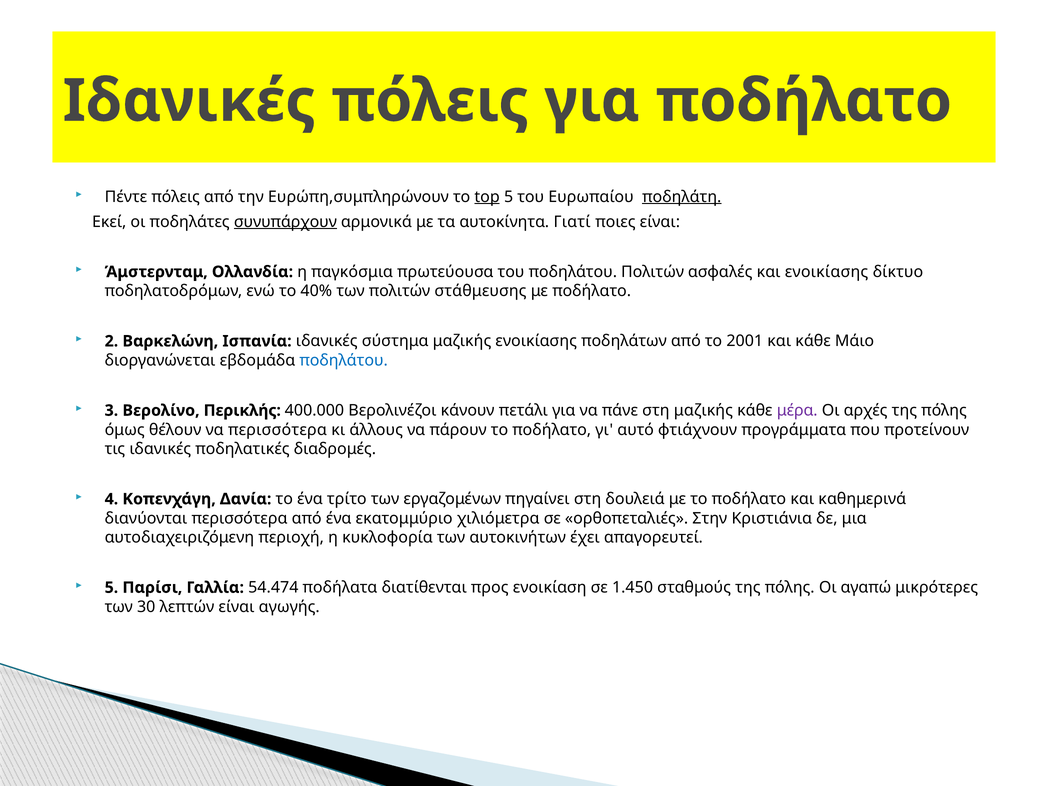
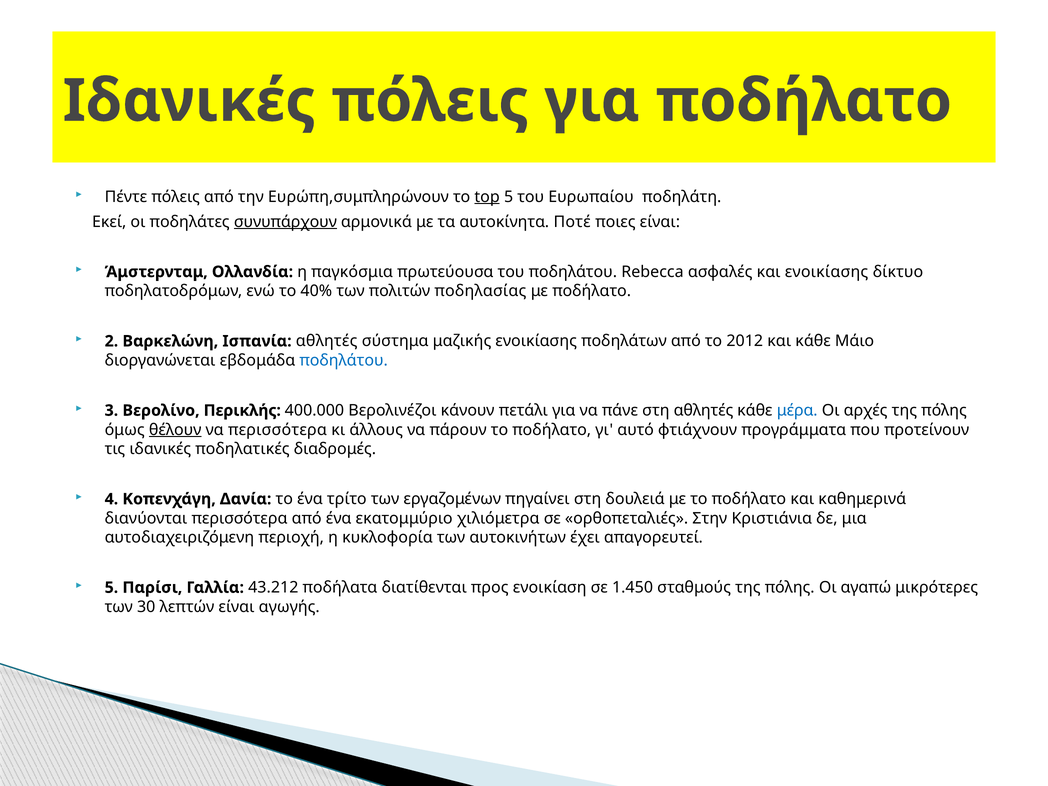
ποδηλάτη underline: present -> none (682, 197)
Γιατί: Γιατί -> Ποτέ (572, 222)
ποδηλάτου Πολιτών: Πολιτών -> Rebecca (652, 272)
στάθμευσης: στάθμευσης -> ποδηλασίας (480, 291)
Ισπανία ιδανικές: ιδανικές -> αθλητές (327, 341)
2001: 2001 -> 2012 (745, 341)
στη μαζικής: μαζικής -> αθλητές (704, 410)
μέρα colour: purple -> blue (797, 410)
θέλουν underline: none -> present (175, 430)
54.474: 54.474 -> 43.212 (273, 588)
